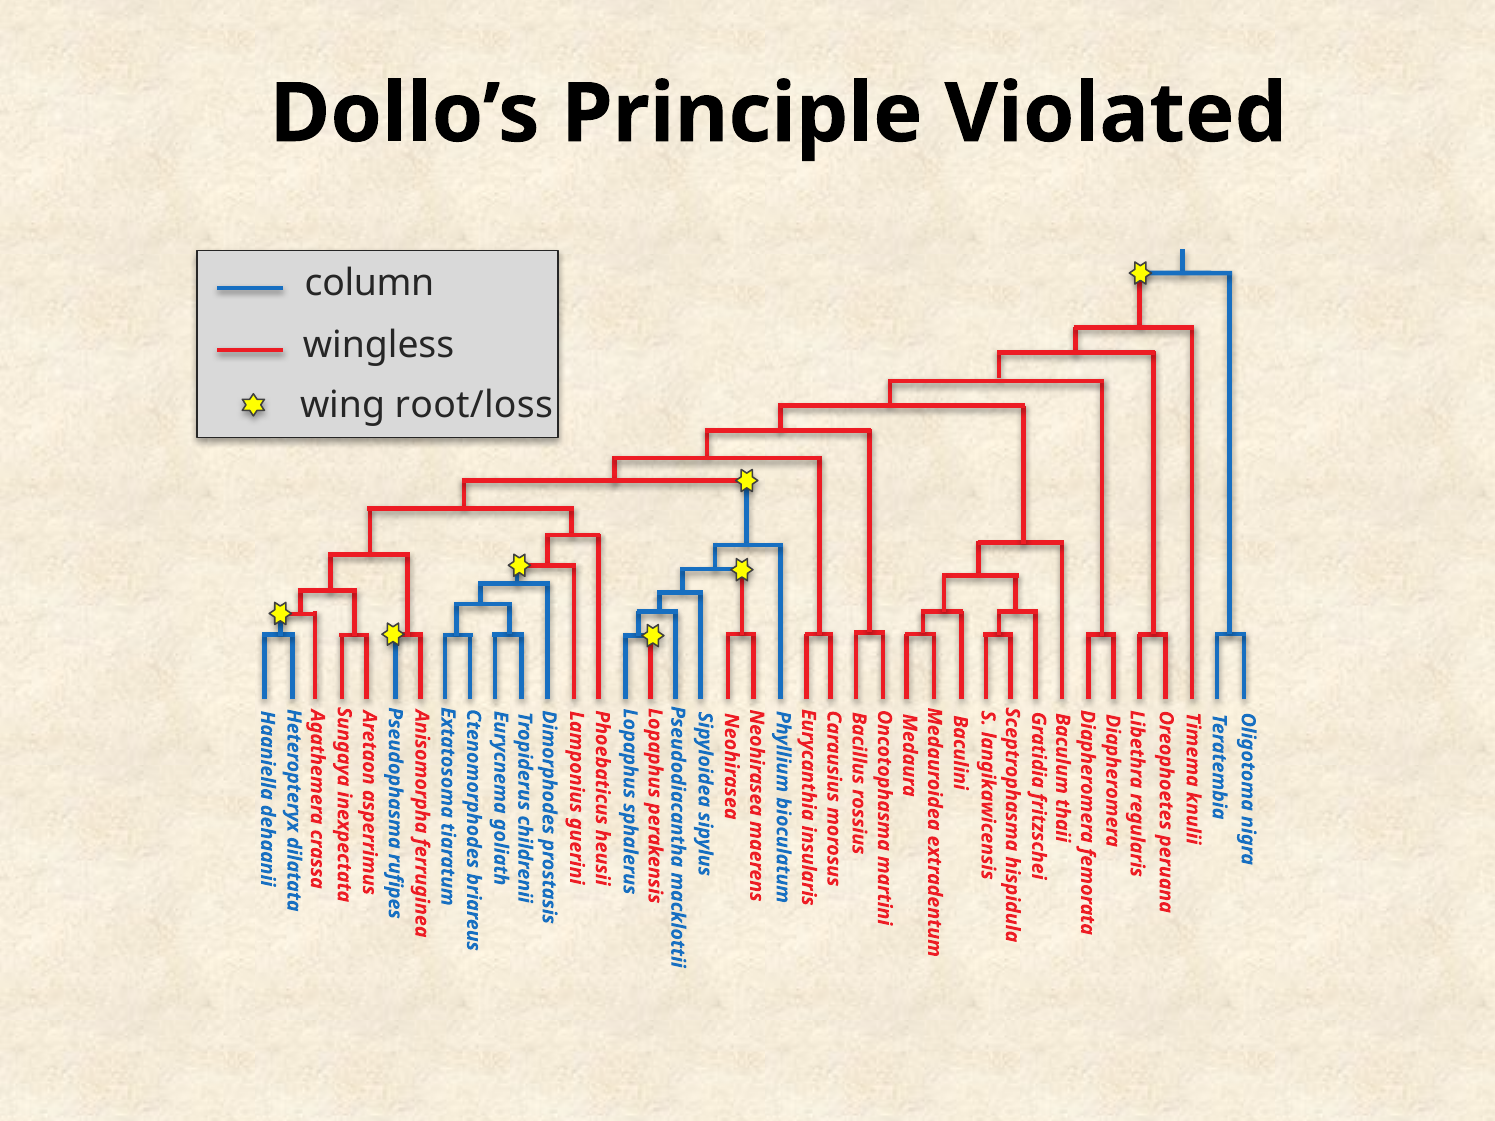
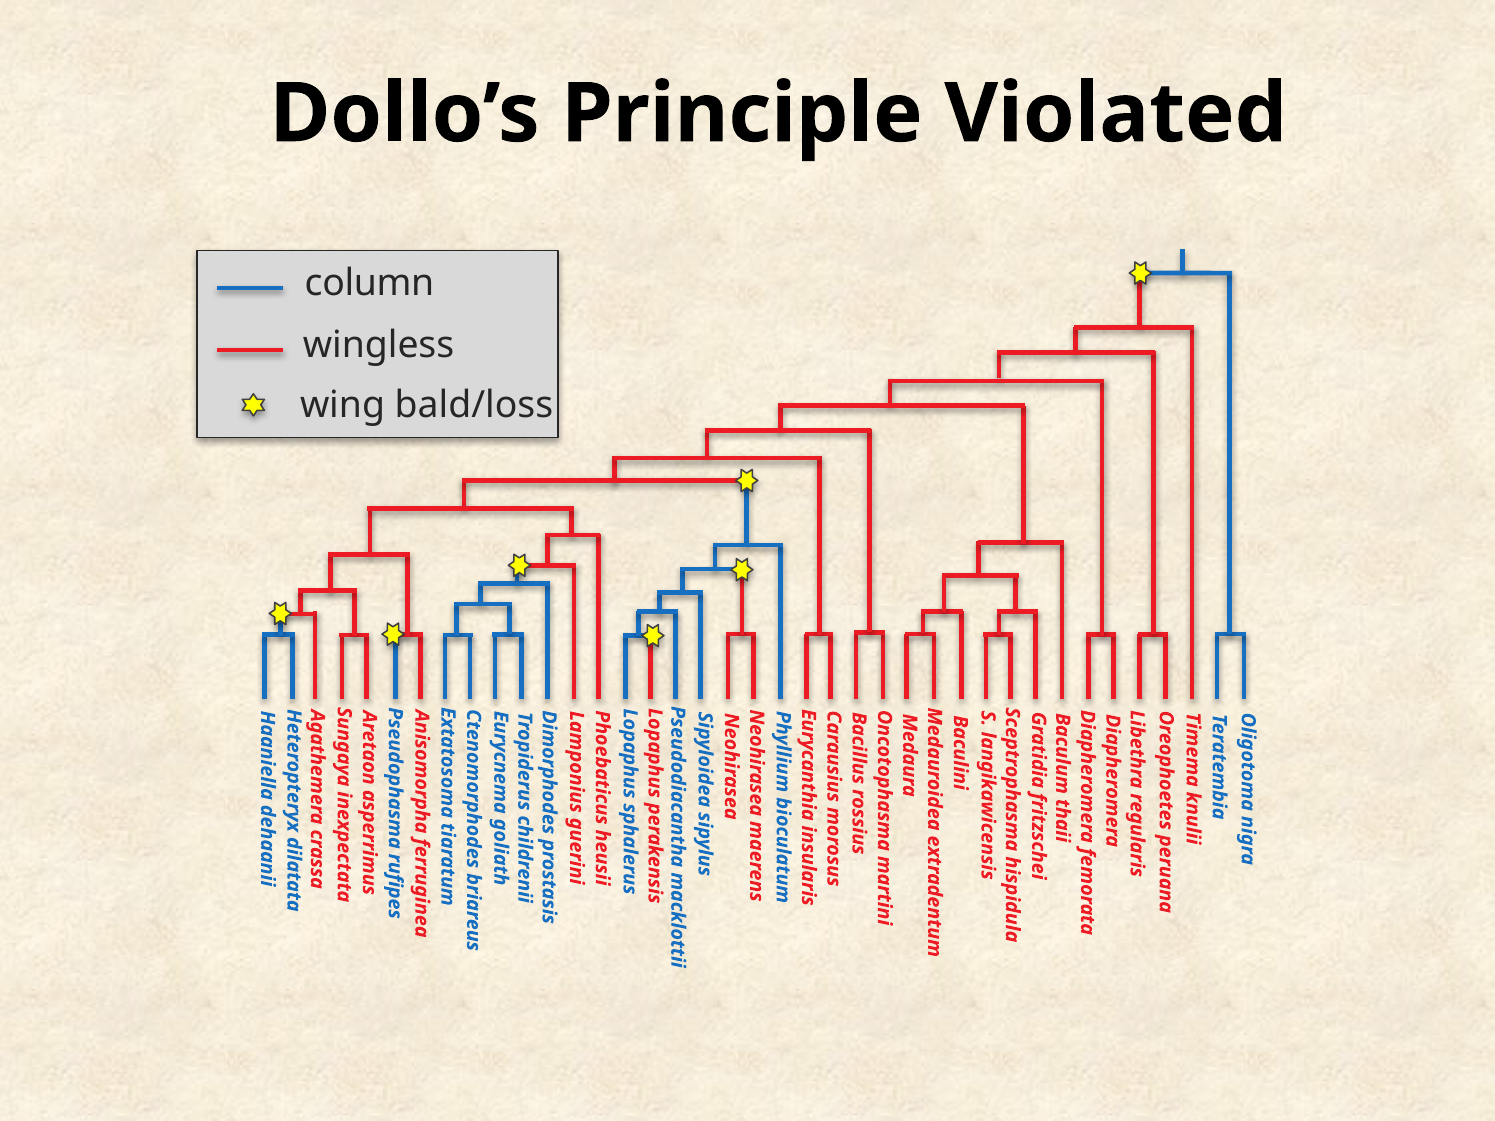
root/loss: root/loss -> bald/loss (474, 405)
